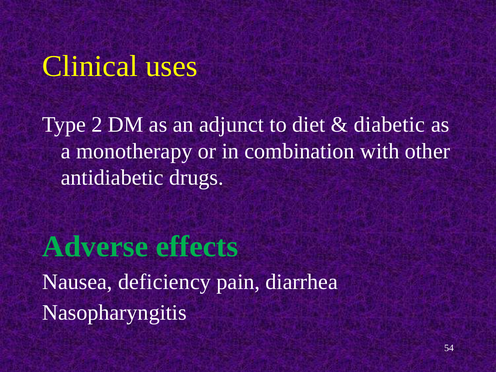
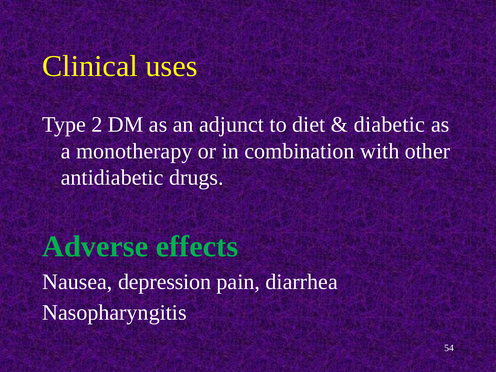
deficiency: deficiency -> depression (165, 282)
